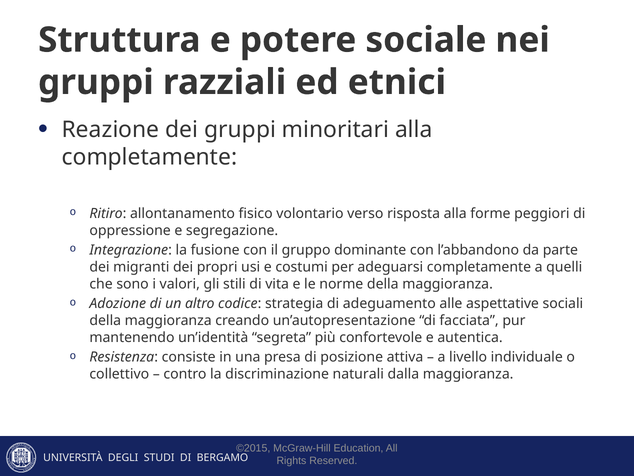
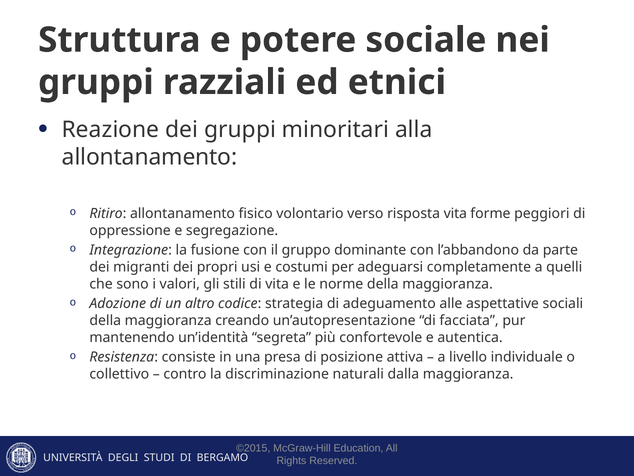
completamente: completamente -> allontanamento (150, 157)
risposta alla: alla -> vita (455, 213)
